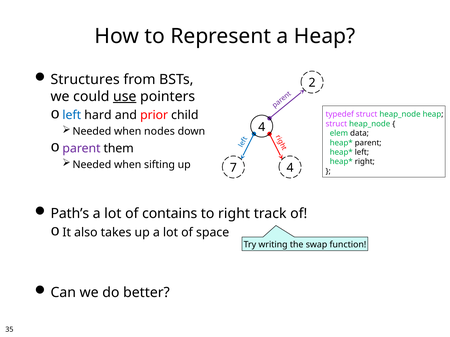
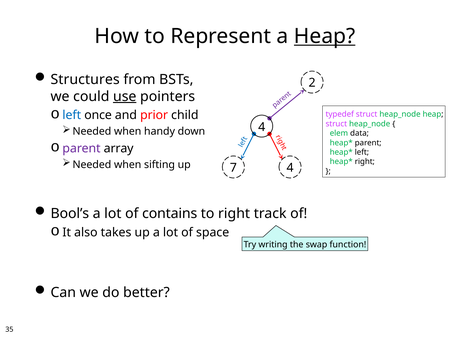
Heap underline: none -> present (325, 36)
hard: hard -> once (98, 115)
nodes: nodes -> handy (160, 132)
them: them -> array (119, 149)
Path’s: Path’s -> Bool’s (70, 214)
